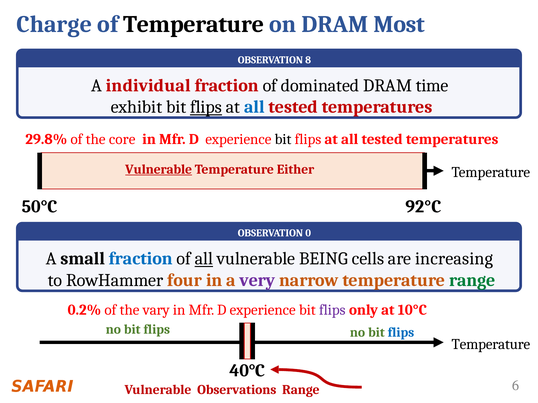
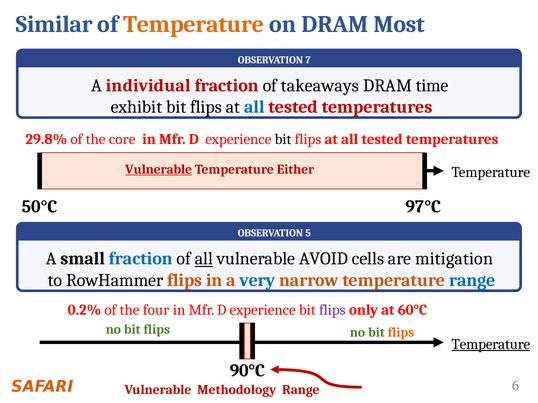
Charge: Charge -> Similar (54, 24)
Temperature colour: black -> orange (194, 24)
8: 8 -> 7 (308, 60)
dominated: dominated -> takeaways (320, 86)
flips underline: present -> none (206, 107)
92°C: 92°C -> 97°C (423, 207)
0: 0 -> 5 (308, 234)
BEING: BEING -> AVOID (324, 259)
increasing: increasing -> mitigation (454, 259)
RowHammer four: four -> flips (185, 281)
very colour: purple -> blue (257, 281)
range colour: green -> blue (472, 281)
vary: vary -> four (156, 310)
10°C: 10°C -> 60°C (412, 310)
flips colour: blue -> orange (401, 333)
Temperature underline: none -> present (491, 345)
40°C: 40°C -> 90°C (247, 371)
Observations: Observations -> Methodology (237, 390)
